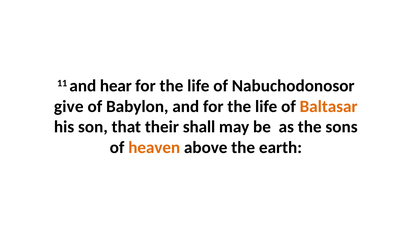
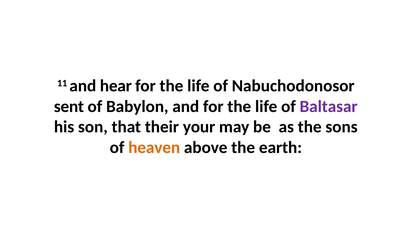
give: give -> sent (69, 107)
Baltasar colour: orange -> purple (329, 107)
shall: shall -> your (199, 127)
